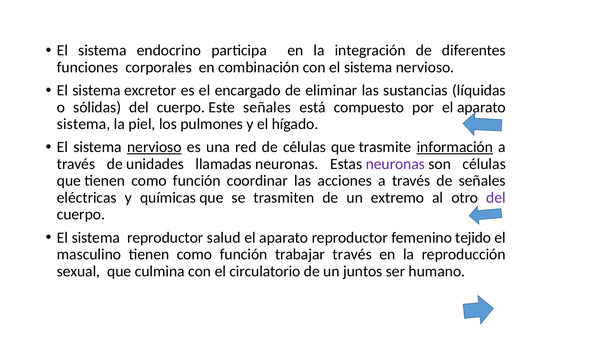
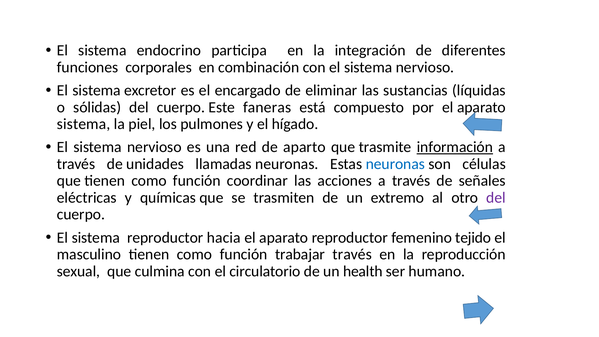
Este señales: señales -> faneras (267, 107)
nervioso underline: present -> none (154, 147)
de células: células -> aparto (304, 147)
neuronas colour: purple -> blue (395, 164)
salud: salud -> hacia (224, 238)
juntos: juntos -> health (363, 271)
